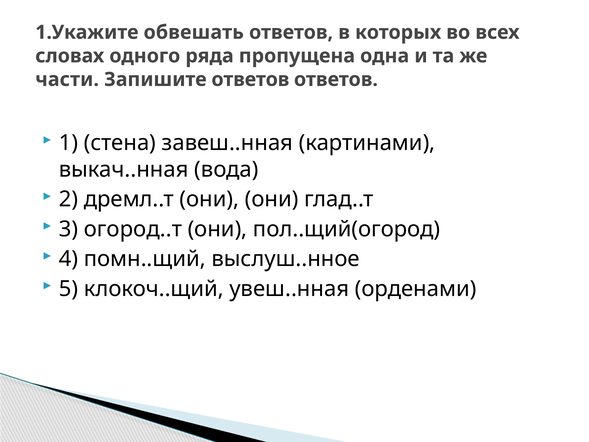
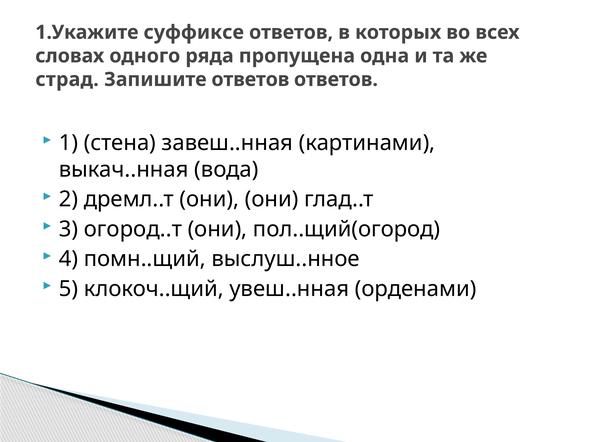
обвешать: обвешать -> суффиксе (194, 32)
части: части -> страд (67, 79)
